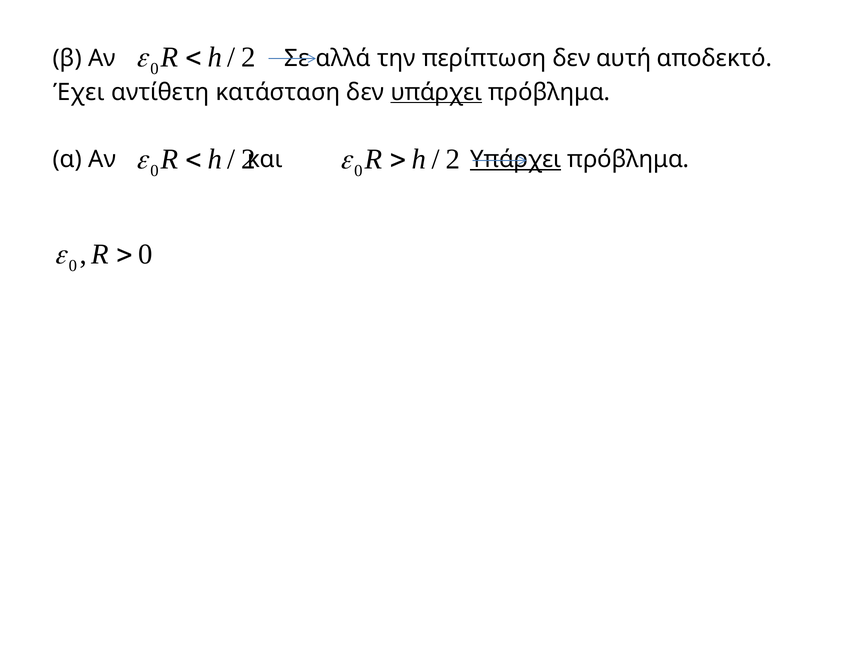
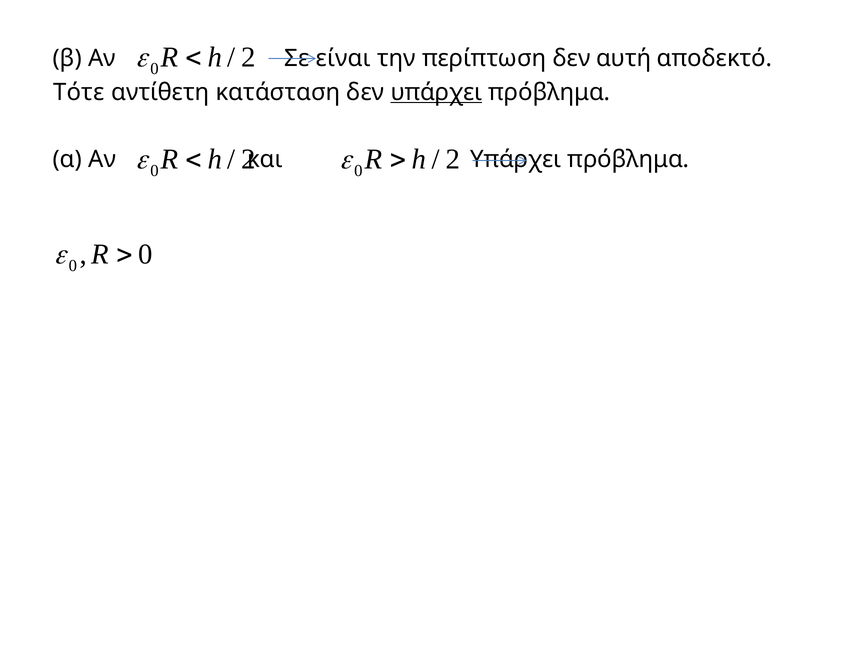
αλλά: αλλά -> είναι (343, 59)
Έχει: Έχει -> Τότε (79, 92)
Υπάρχει underline: present -> none (516, 159)
